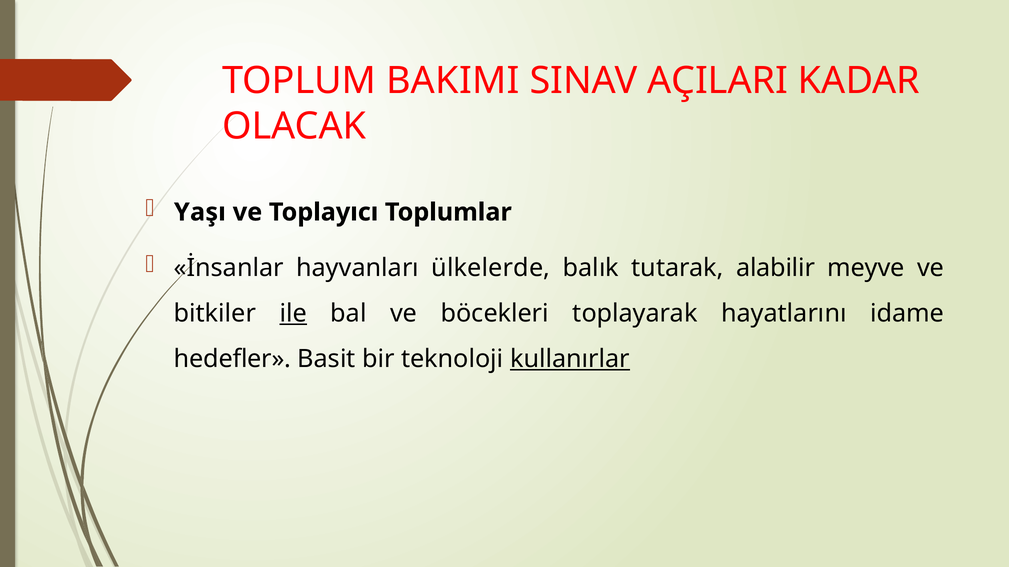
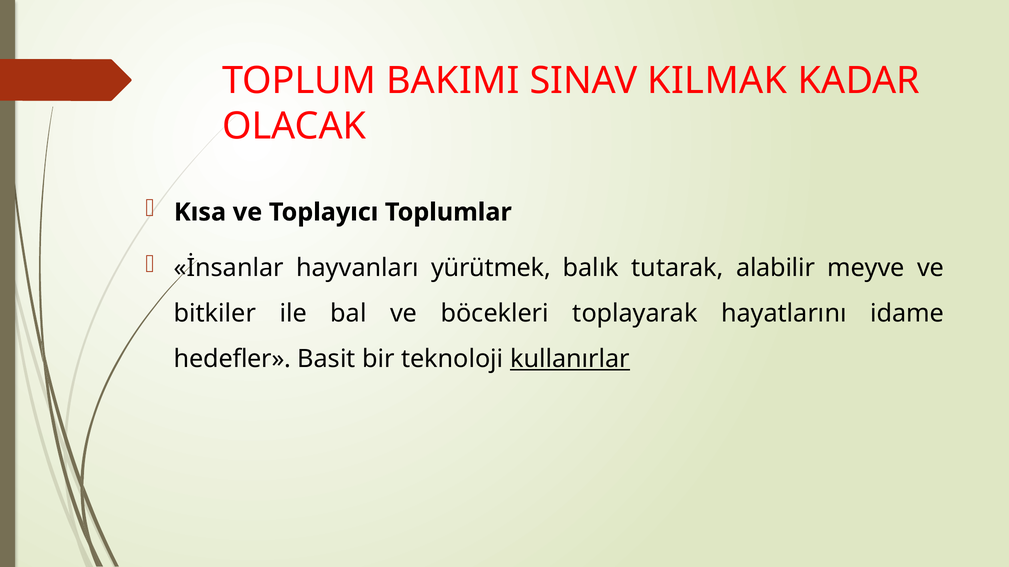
AÇILARI: AÇILARI -> KILMAK (717, 81)
Yaşı: Yaşı -> Kısa (200, 212)
ülkelerde: ülkelerde -> yürütmek (491, 268)
ile underline: present -> none (293, 314)
